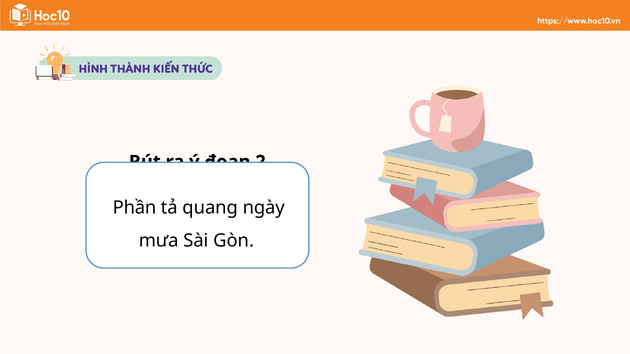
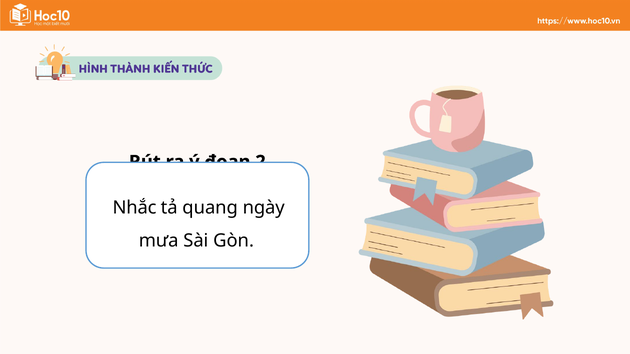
Phần: Phần -> Nhắc (135, 208)
